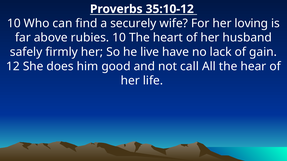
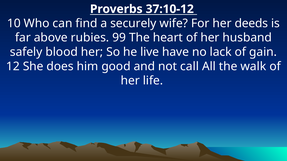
35:10-12: 35:10-12 -> 37:10-12 (170, 9)
loving: loving -> deeds (251, 23)
rubies 10: 10 -> 99 (119, 38)
firmly: firmly -> blood (62, 52)
hear: hear -> walk (253, 66)
